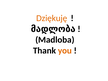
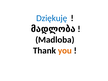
Dziękuję colour: orange -> blue (52, 18)
